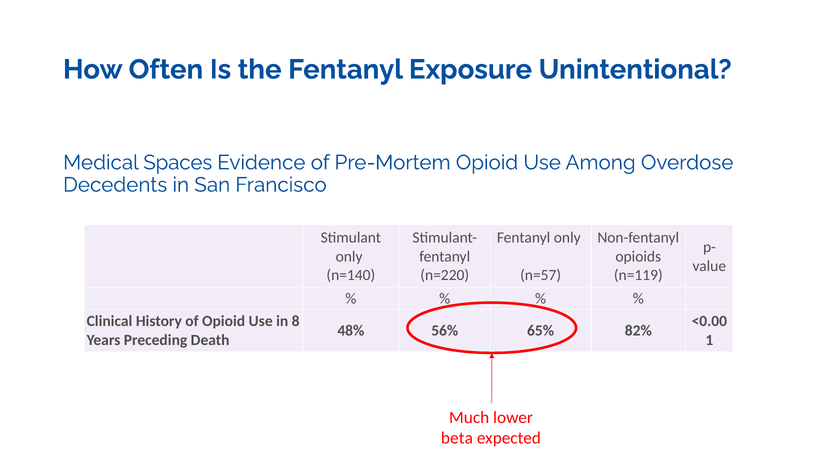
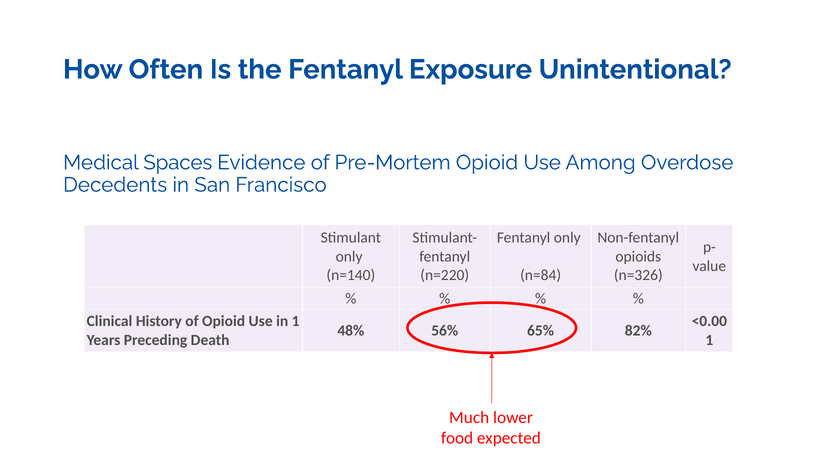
n=57: n=57 -> n=84 (541, 275)
n=119: n=119 -> n=326 (638, 275)
in 8: 8 -> 1 (296, 321)
beta: beta -> food (457, 438)
